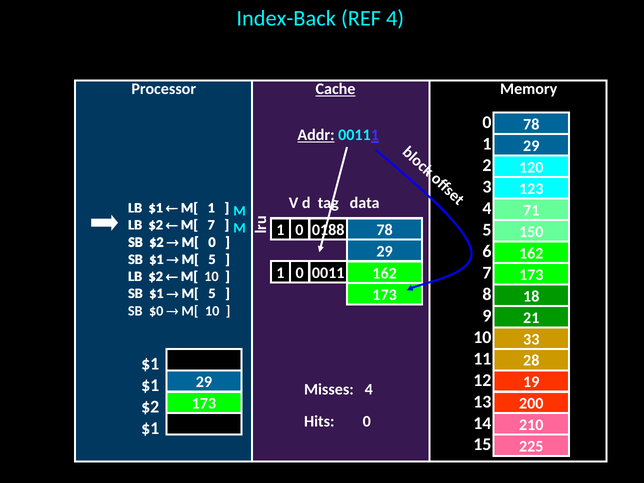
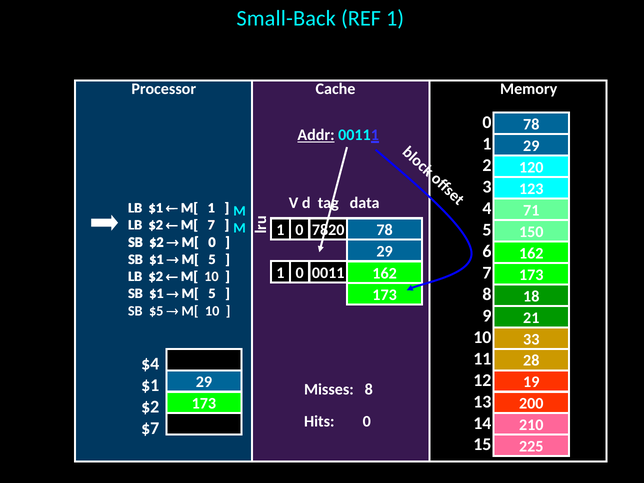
Index-Back: Index-Back -> Small-Back (286, 18)
REF 4: 4 -> 1 (395, 18)
Cache underline: present -> none (336, 89)
0188: 0188 -> 7820 (328, 230)
$0: $0 -> $5 (156, 311)
$1: $1 -> $4 (150, 364)
Misses 4: 4 -> 8 (369, 390)
$1: $1 -> $7 (150, 428)
